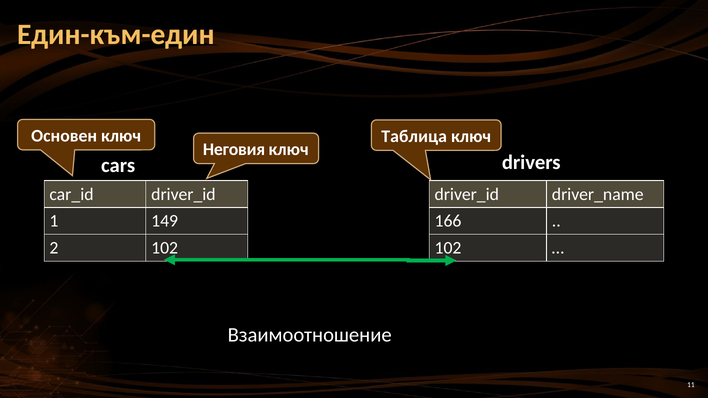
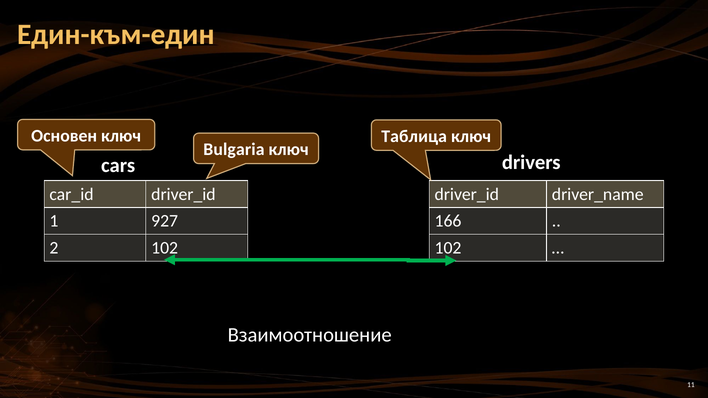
Неговия: Неговия -> Bulgaria (234, 150)
149: 149 -> 927 (165, 221)
